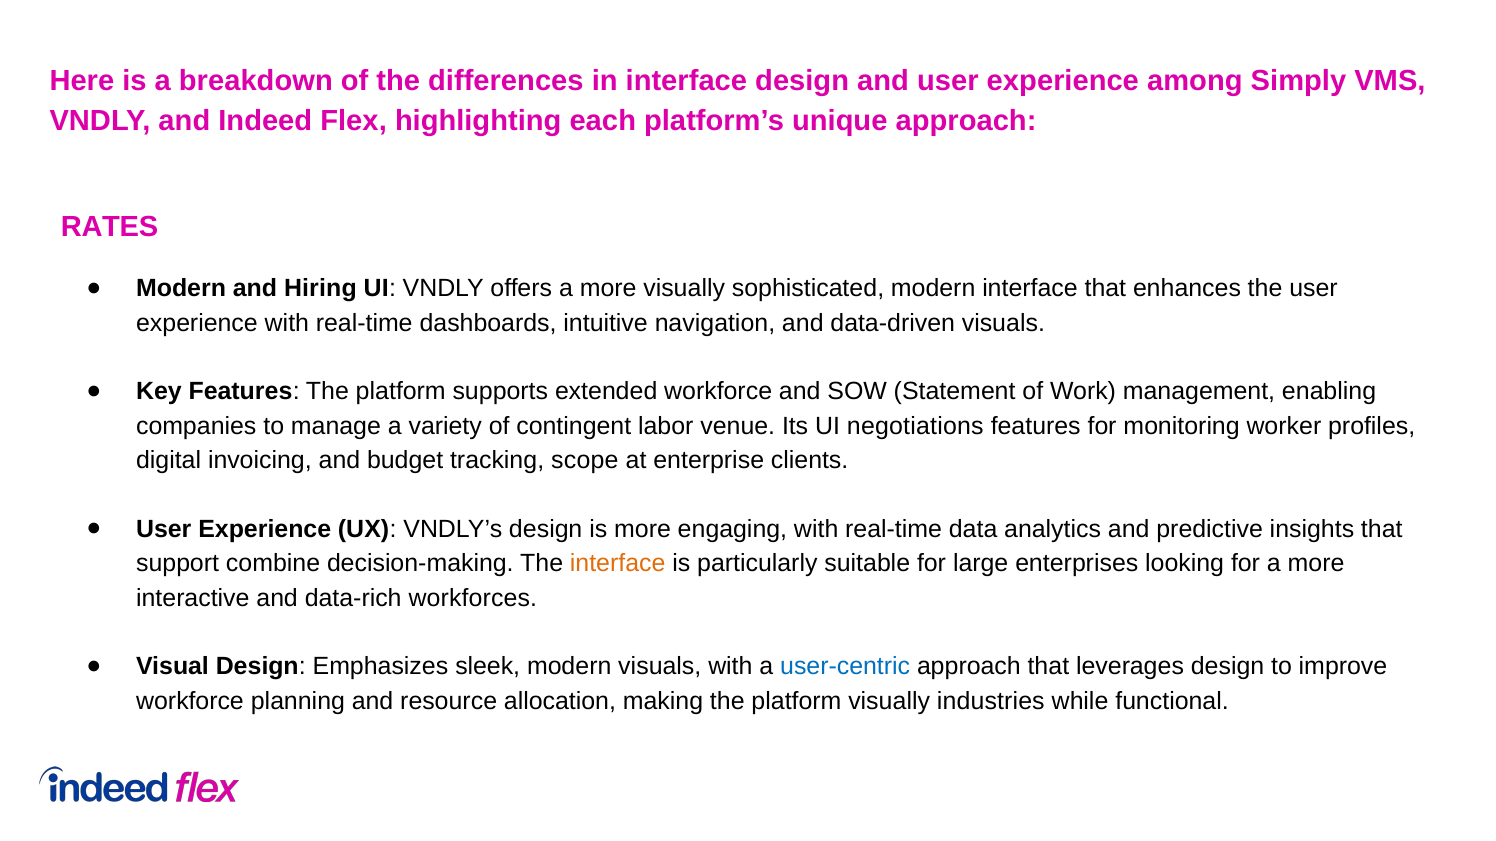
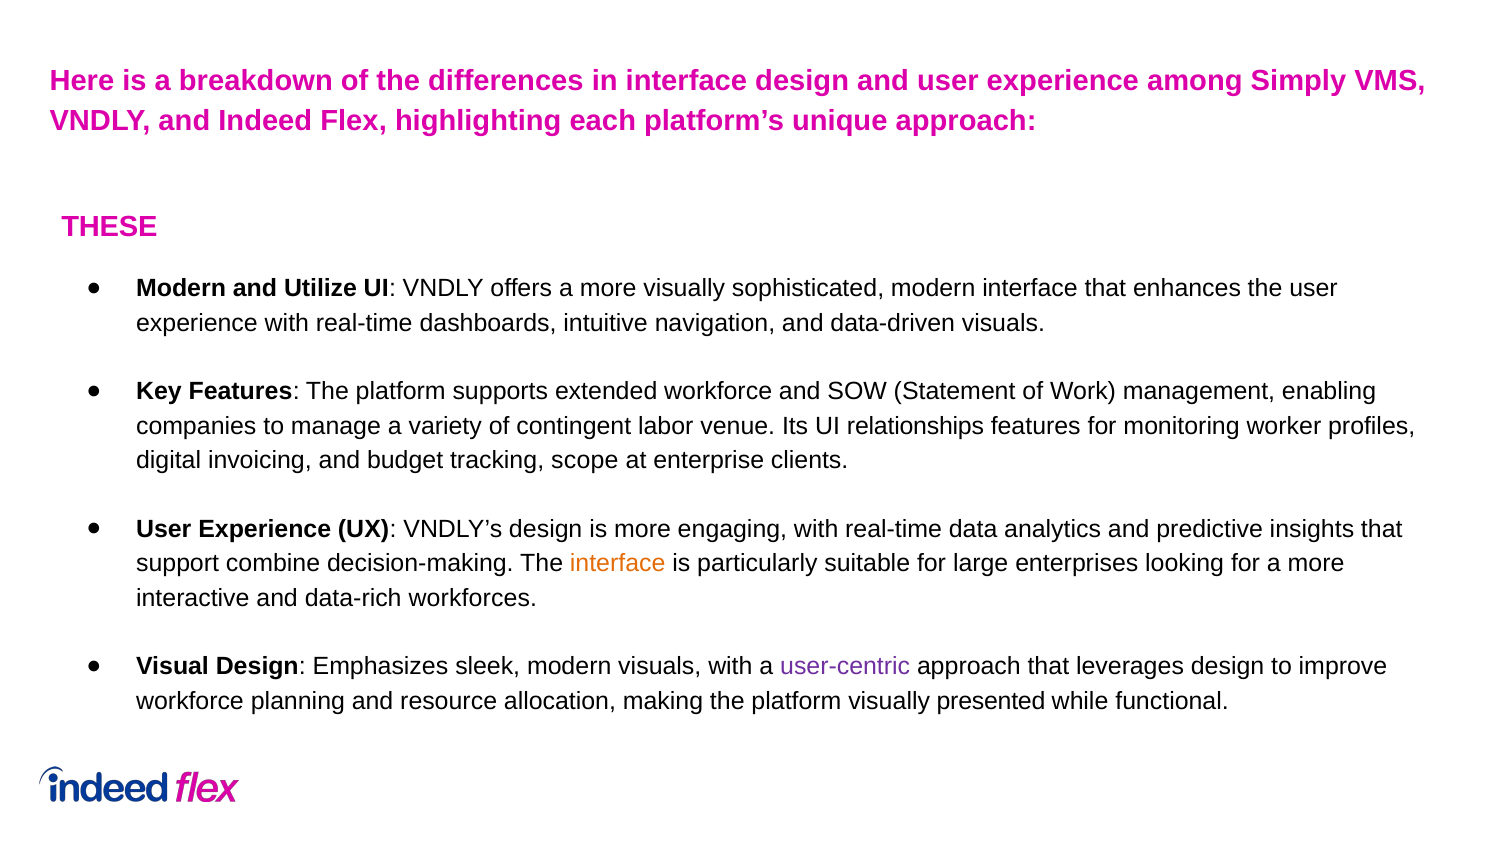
RATES: RATES -> THESE (109, 227)
Hiring: Hiring -> Utilize (320, 289)
negotiations: negotiations -> relationships (916, 426)
user-centric colour: blue -> purple (845, 667)
industries: industries -> presented (991, 701)
